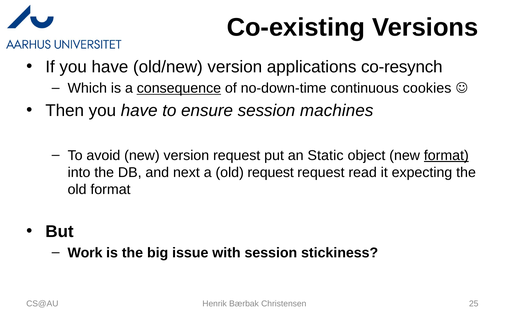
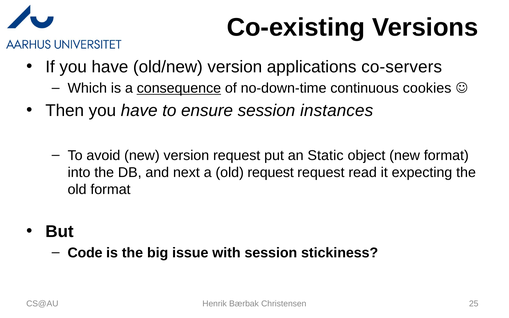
co-resynch: co-resynch -> co-servers (402, 67)
machines: machines -> instances (337, 110)
format underline: present -> none (446, 156)
Work: Work -> Code (85, 253)
